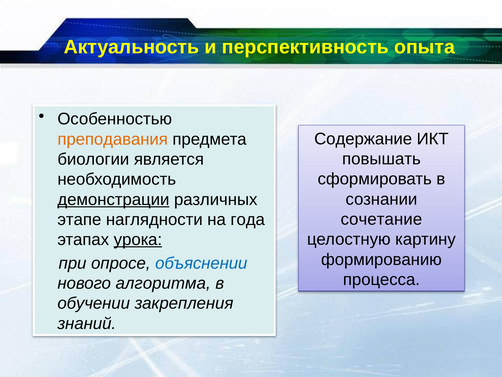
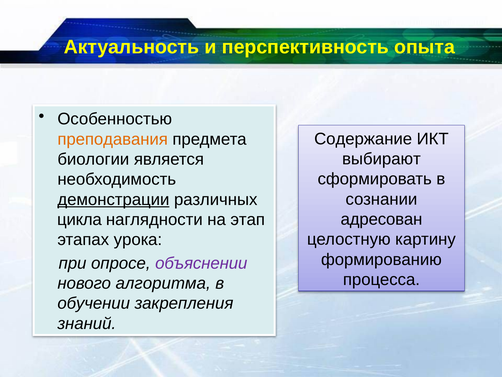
повышать: повышать -> выбирают (381, 159)
сочетание: сочетание -> адресован (381, 219)
этапе: этапе -> цикла (79, 219)
года: года -> этап (248, 219)
урока underline: present -> none (138, 239)
объяснении colour: blue -> purple (201, 263)
